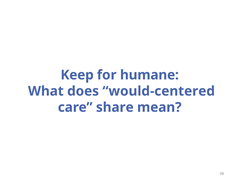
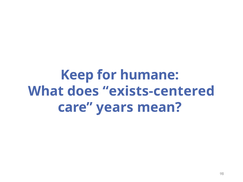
would-centered: would-centered -> exists-centered (159, 91)
share: share -> years (115, 107)
